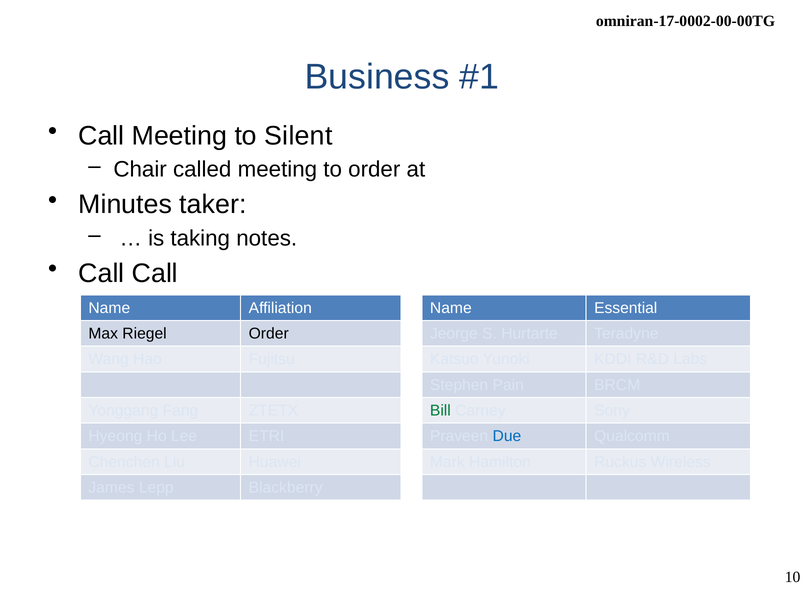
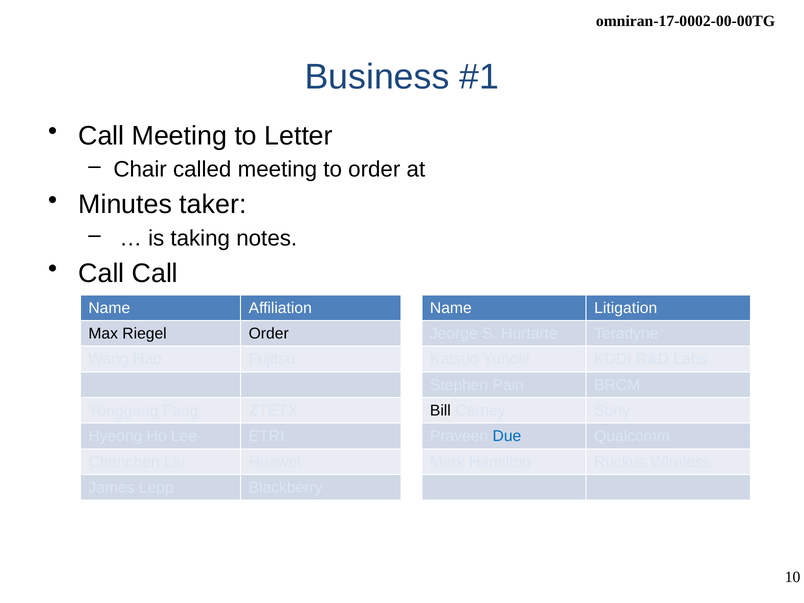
Silent: Silent -> Letter (299, 136)
Essential: Essential -> Litigation (626, 308)
Bill colour: green -> black (440, 411)
